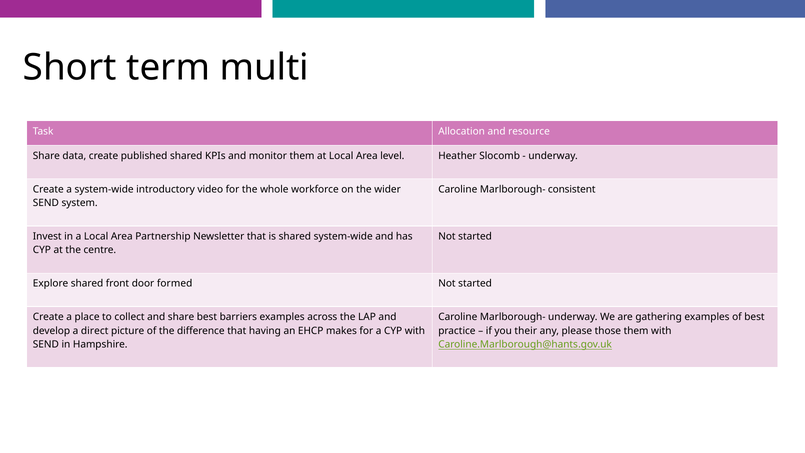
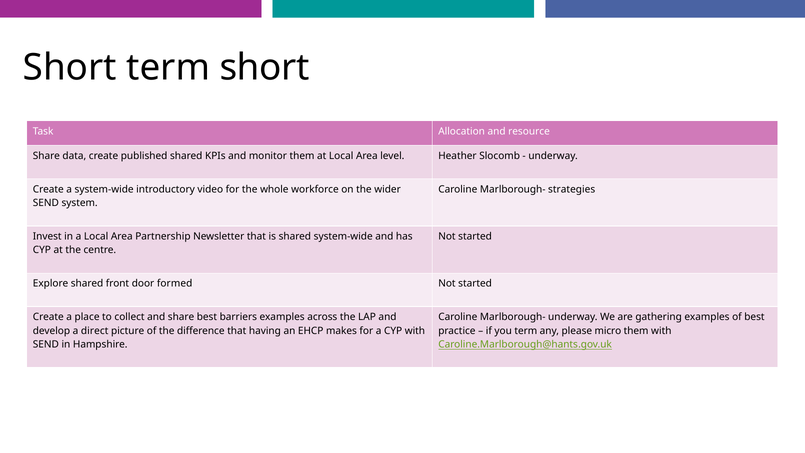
term multi: multi -> short (265, 68)
consistent: consistent -> strategies (572, 189)
you their: their -> term (526, 331)
those: those -> micro (608, 331)
